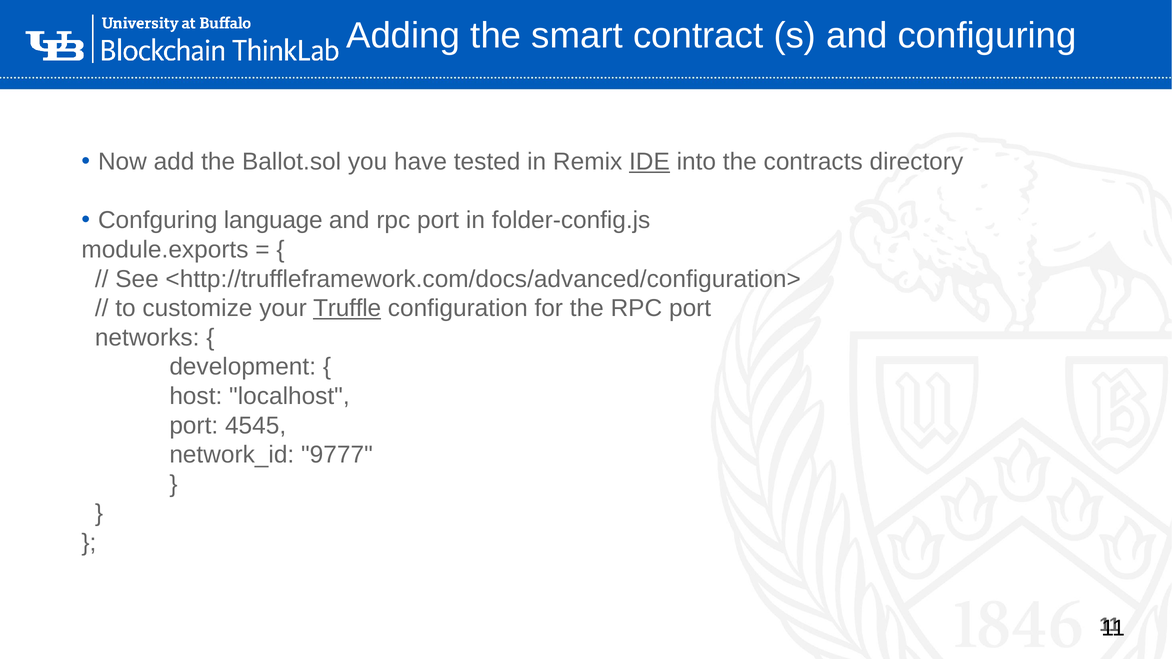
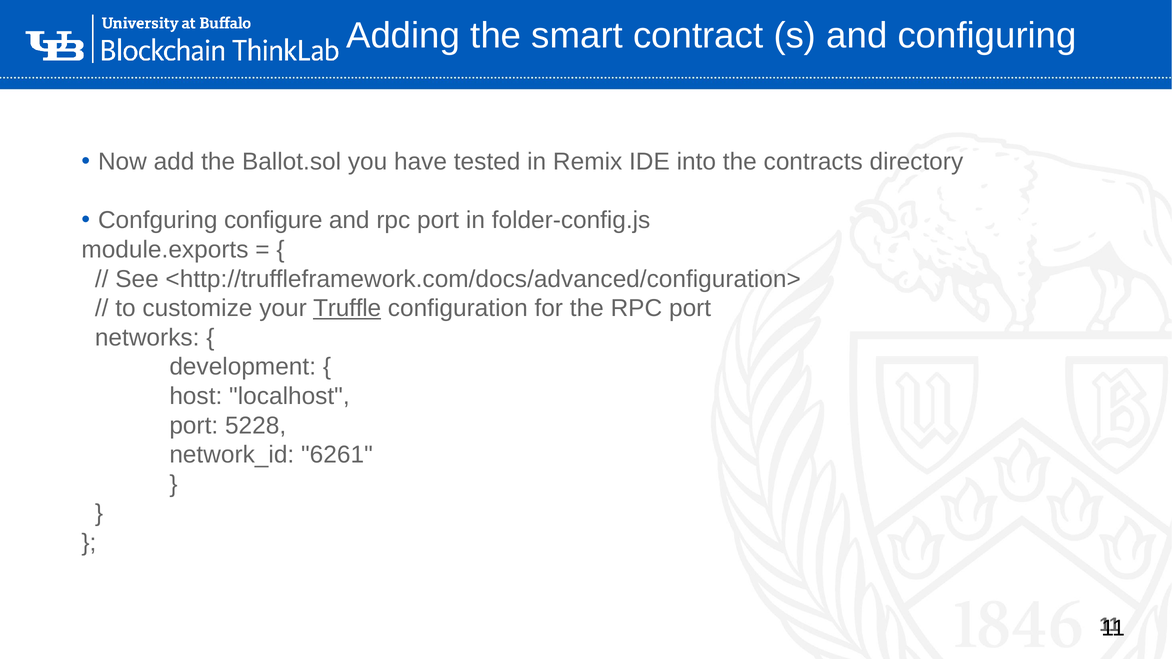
IDE underline: present -> none (649, 162)
language: language -> configure (273, 221)
4545: 4545 -> 5228 (256, 426)
9777: 9777 -> 6261 (337, 455)
